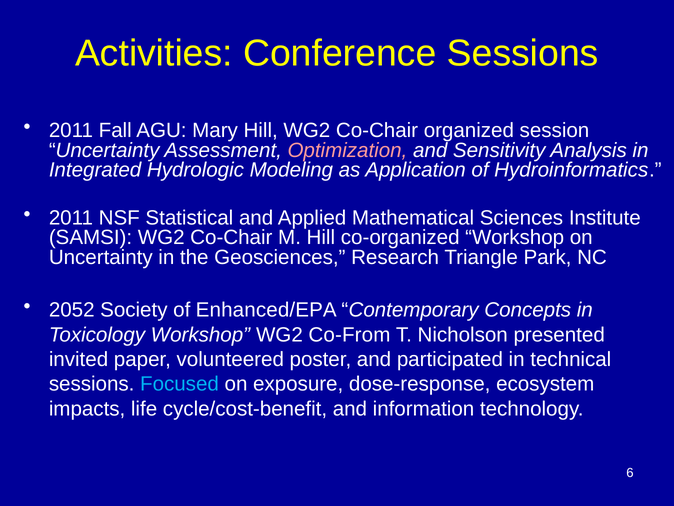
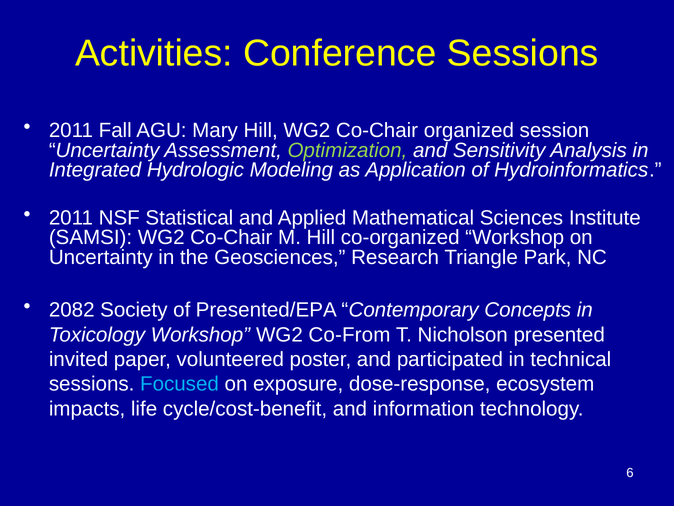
Optimization colour: pink -> light green (347, 150)
2052: 2052 -> 2082 (72, 310)
Enhanced/EPA: Enhanced/EPA -> Presented/EPA (266, 310)
